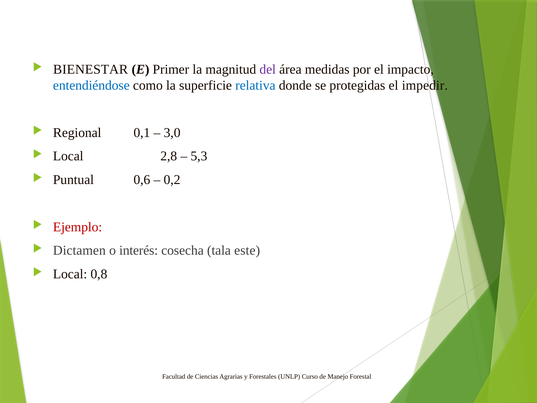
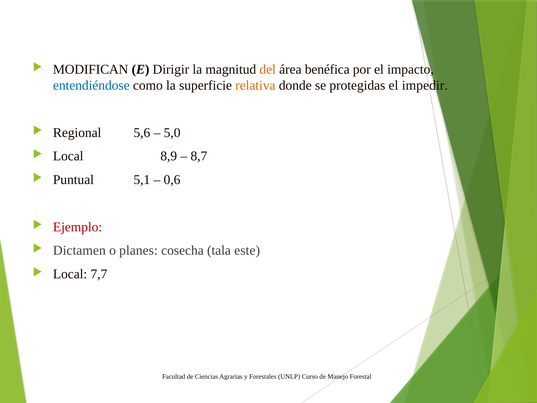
BIENESTAR: BIENESTAR -> MODIFICAN (91, 69)
Primer: Primer -> Dirigir (171, 69)
del colour: purple -> orange (268, 69)
medidas: medidas -> benéfica (327, 69)
relativa colour: blue -> orange (255, 85)
0,1: 0,1 -> 5,6 (142, 133)
3,0: 3,0 -> 5,0 (172, 133)
2,8: 2,8 -> 8,9 (169, 156)
5,3: 5,3 -> 8,7 (199, 156)
0,6: 0,6 -> 5,1 (142, 180)
0,2: 0,2 -> 0,6 (172, 180)
interés: interés -> planes (138, 250)
0,8: 0,8 -> 7,7 (99, 274)
